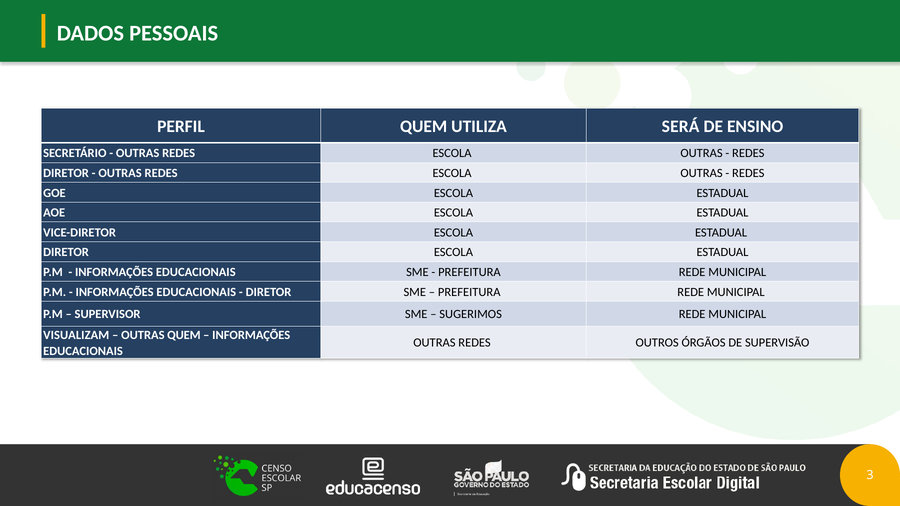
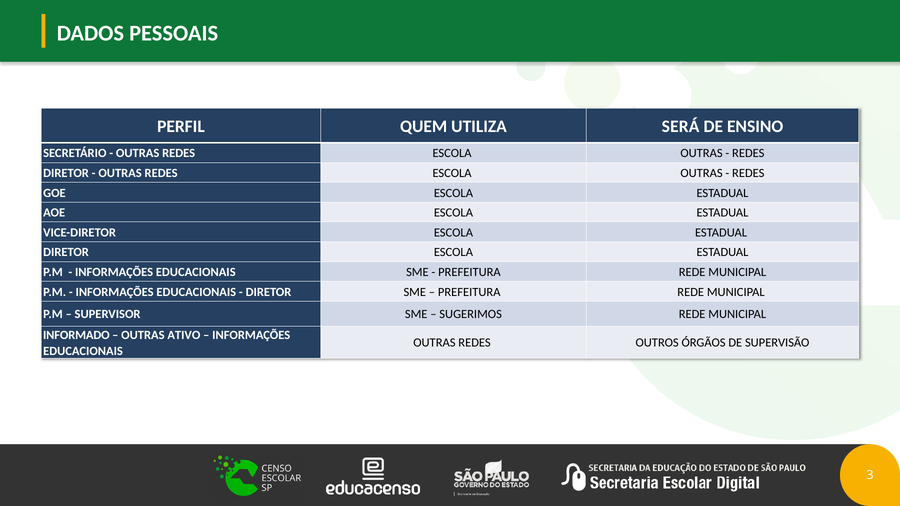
VISUALIZAM: VISUALIZAM -> INFORMADO (76, 335)
OUTRAS QUEM: QUEM -> ATIVO (184, 335)
